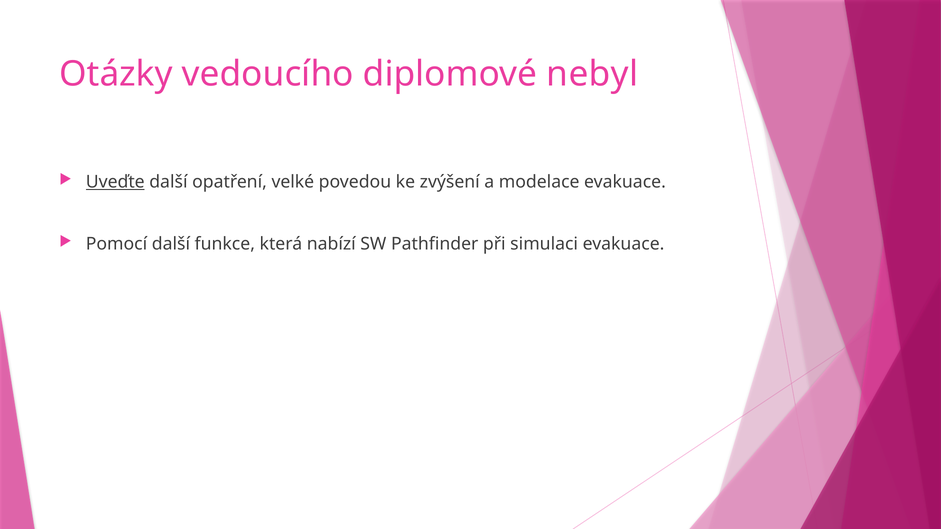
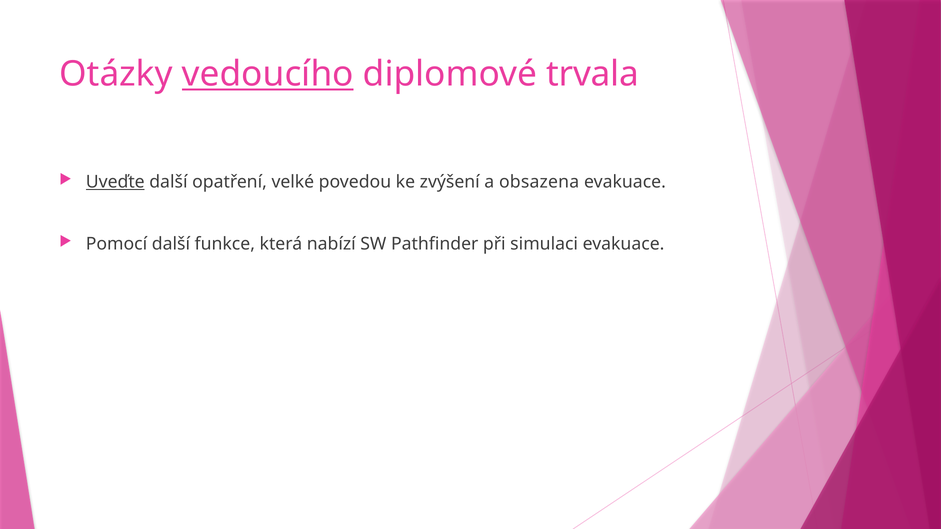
vedoucího underline: none -> present (268, 74)
nebyl: nebyl -> trvala (593, 74)
modelace: modelace -> obsazena (539, 182)
